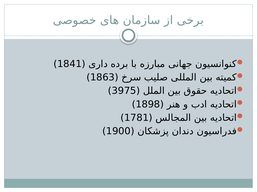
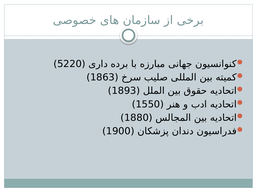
1841: 1841 -> 5220 (69, 64)
3975: 3975 -> 1893 (124, 91)
1898: 1898 -> 1550 (148, 105)
1781: 1781 -> 1880 (136, 118)
